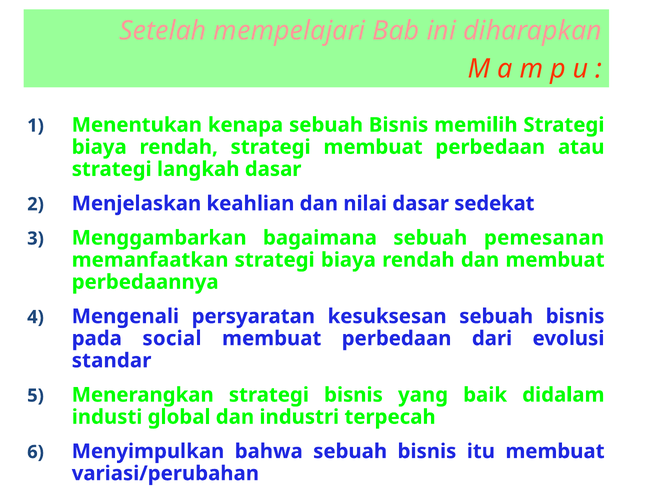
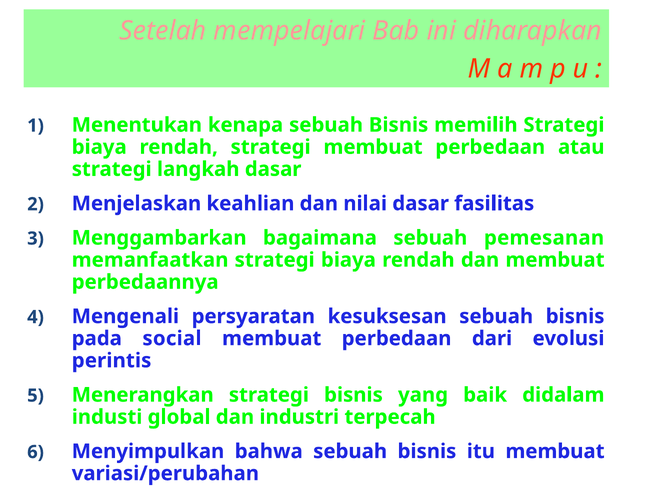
sedekat: sedekat -> fasilitas (494, 203)
standar: standar -> perintis (112, 360)
